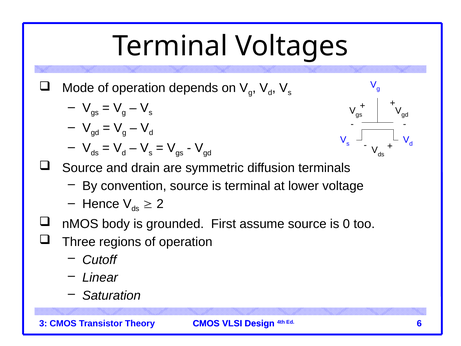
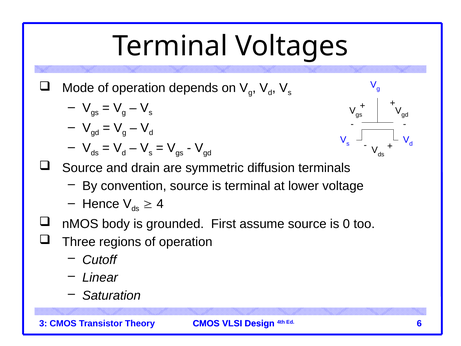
2: 2 -> 4 (160, 204)
